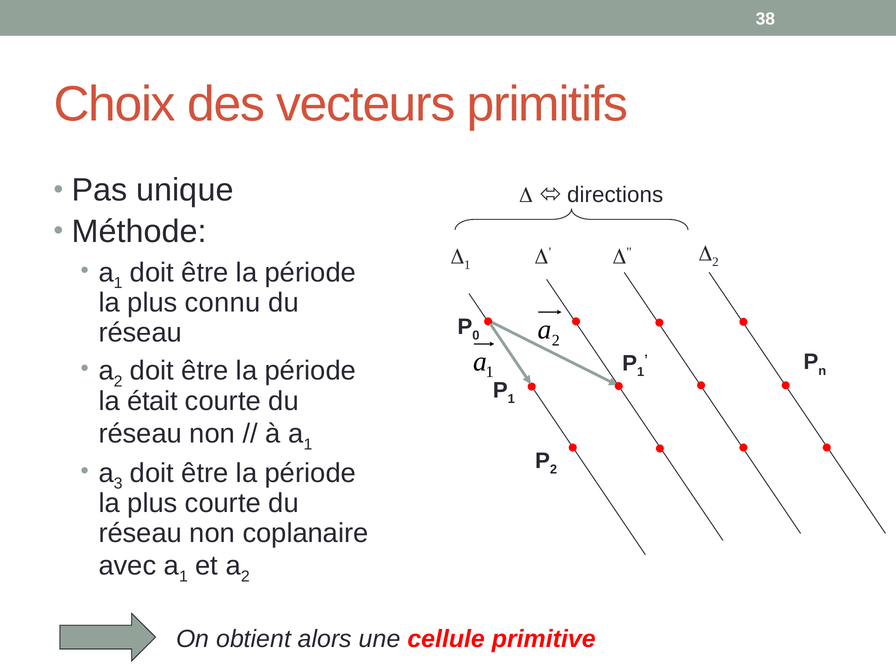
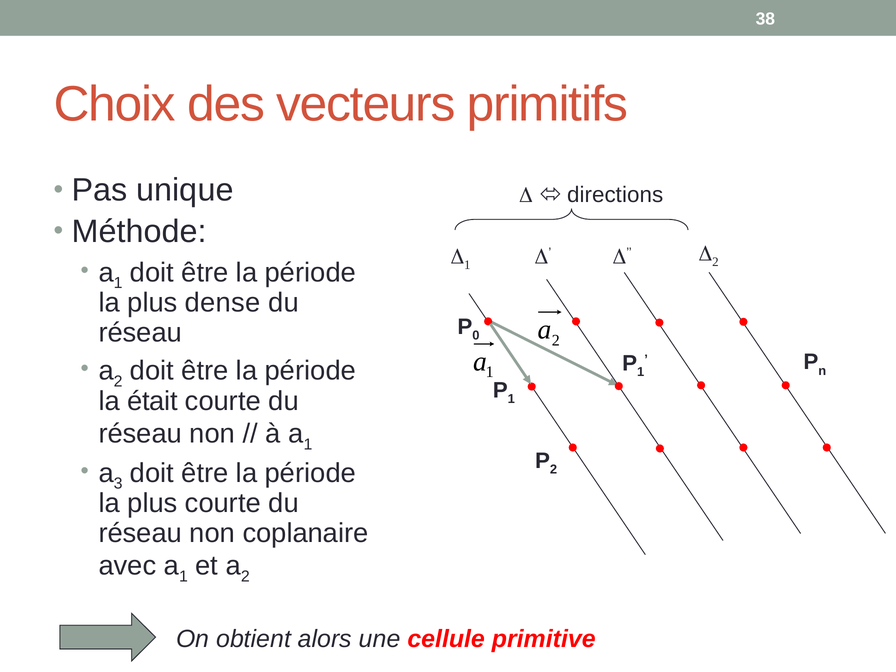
connu: connu -> dense (223, 303)
